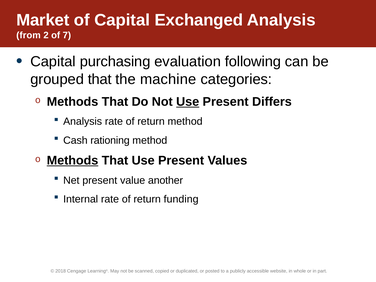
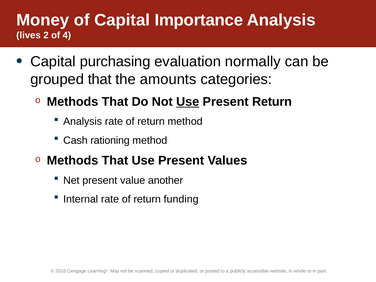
Market: Market -> Money (43, 20)
Exchanged: Exchanged -> Importance (199, 20)
from: from -> lives (29, 35)
7: 7 -> 4 (67, 35)
following: following -> normally (253, 62)
machine: machine -> amounts (168, 79)
Present Differs: Differs -> Return (272, 102)
Methods underline: present -> none (73, 161)
